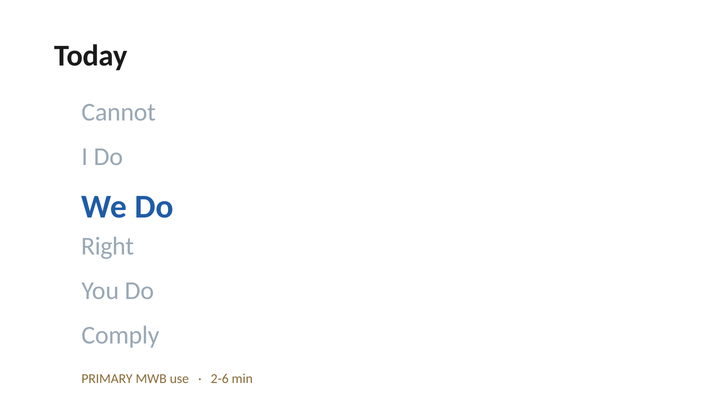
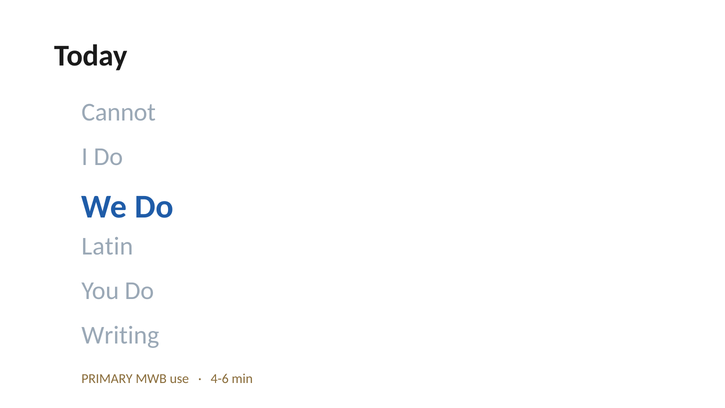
Right: Right -> Latin (107, 246)
Comply: Comply -> Writing (120, 335)
2-6: 2-6 -> 4-6 (220, 379)
